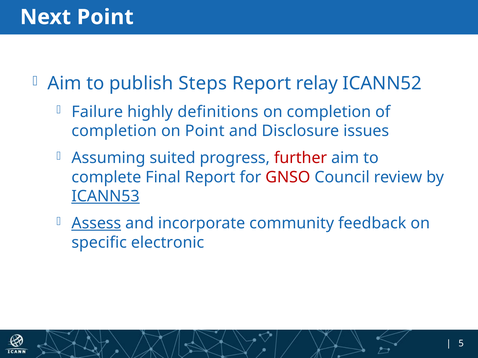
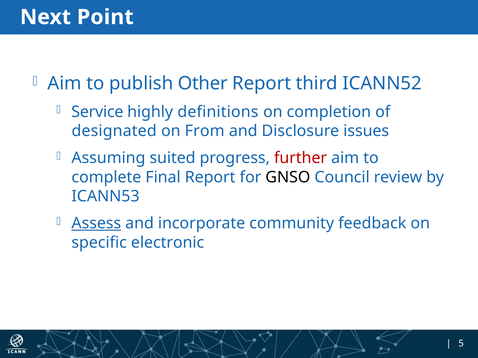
Steps: Steps -> Other (203, 84)
relay: relay -> third (317, 84)
Failure: Failure -> Service (97, 112)
completion: completion -> designated (114, 131)
on Point: Point -> From (205, 131)
GNSO colour: red -> black (288, 177)
ICANN53 underline: present -> none (106, 197)
